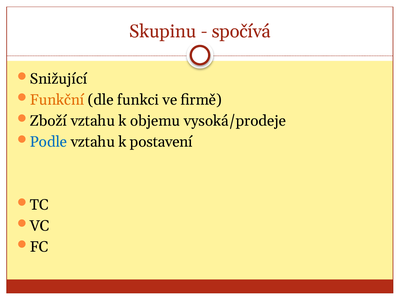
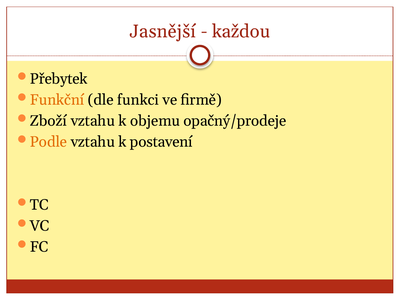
Skupinu: Skupinu -> Jasnější (163, 31)
spočívá: spočívá -> každou (241, 31)
Snižující: Snižující -> Přebytek (59, 79)
vysoká/prodeje: vysoká/prodeje -> opačný/prodeje (235, 121)
Podle colour: blue -> orange (49, 142)
